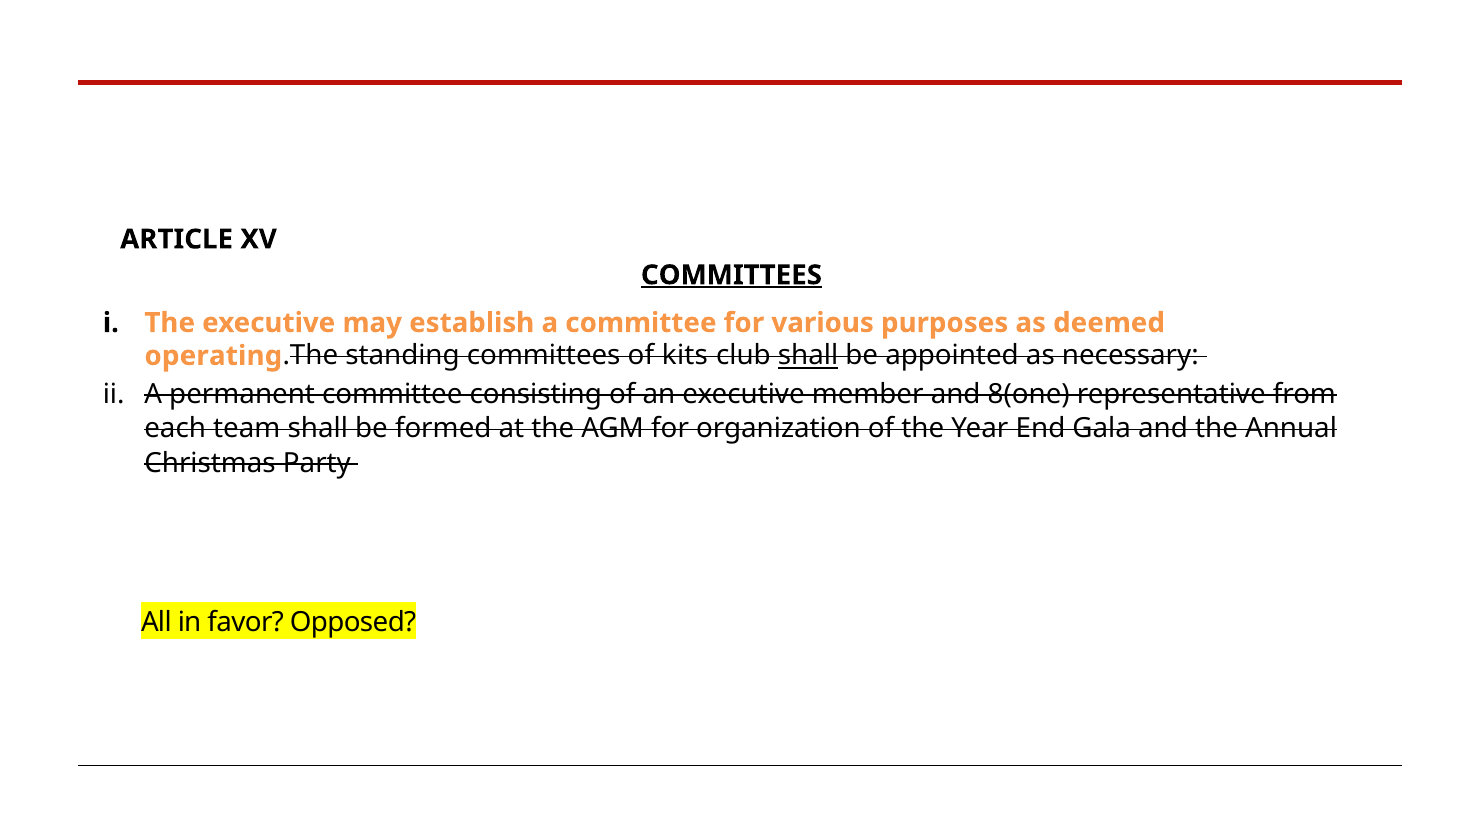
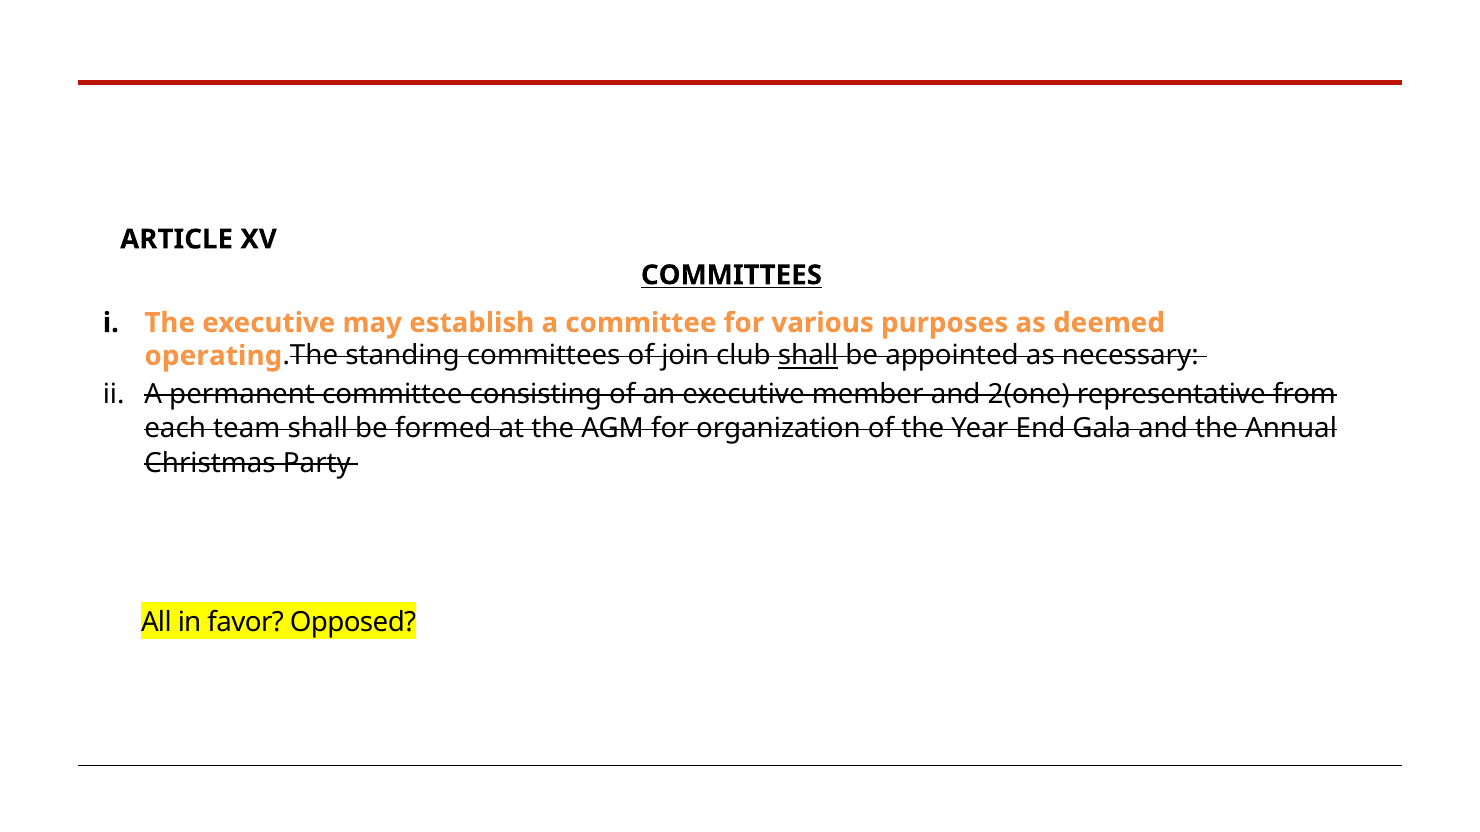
COMMITTEES underline: present -> none (731, 275)
kits: kits -> join (685, 356)
8(one: 8(one -> 2(one (1029, 394)
